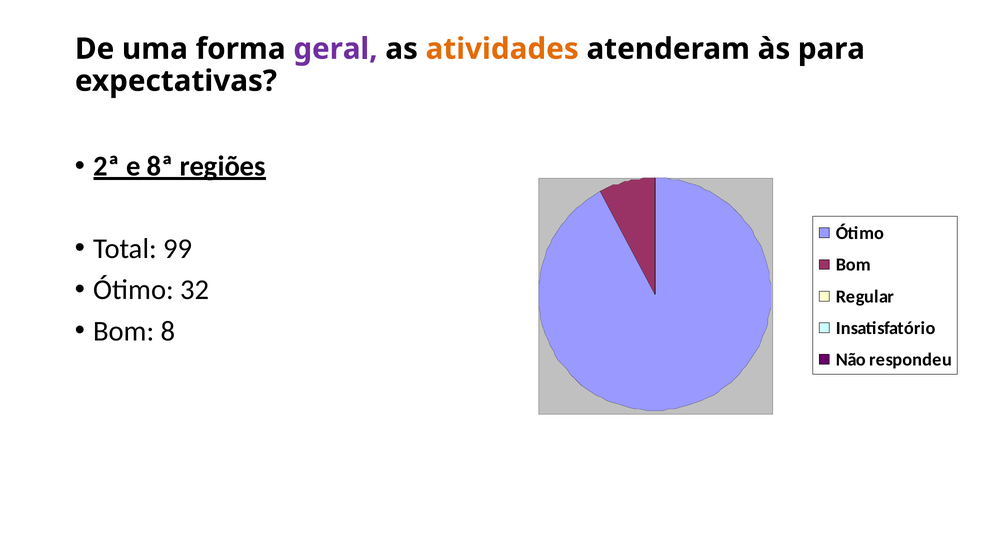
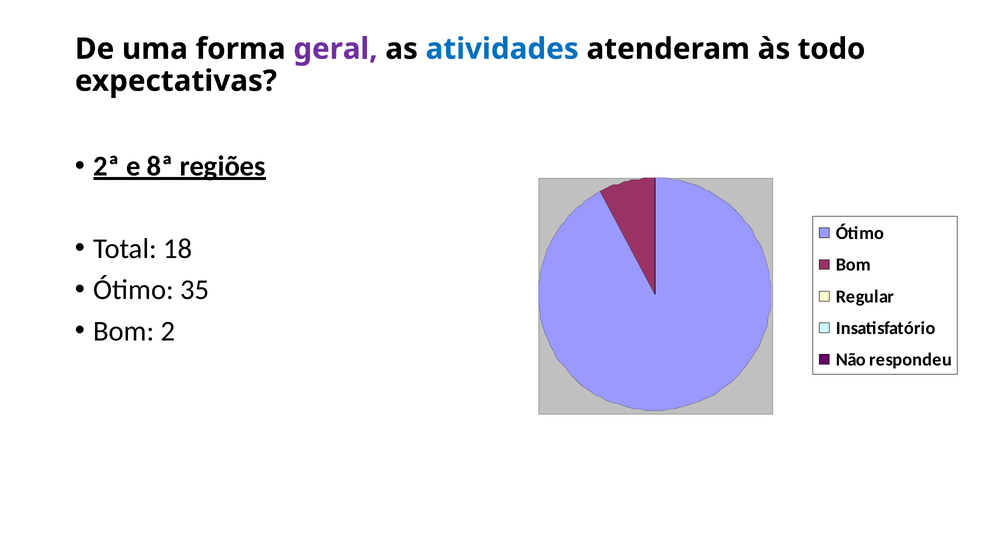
atividades colour: orange -> blue (502, 49)
para: para -> todo (832, 49)
99: 99 -> 18 (178, 248)
32: 32 -> 35 (195, 290)
8: 8 -> 2 (168, 331)
